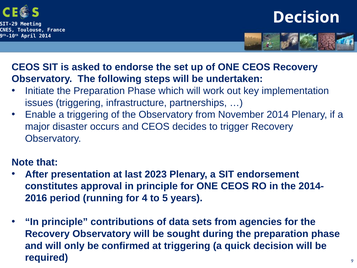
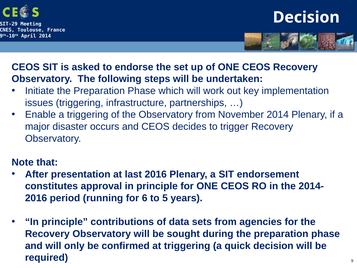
last 2023: 2023 -> 2016 (156, 174)
4: 4 -> 6 (145, 198)
